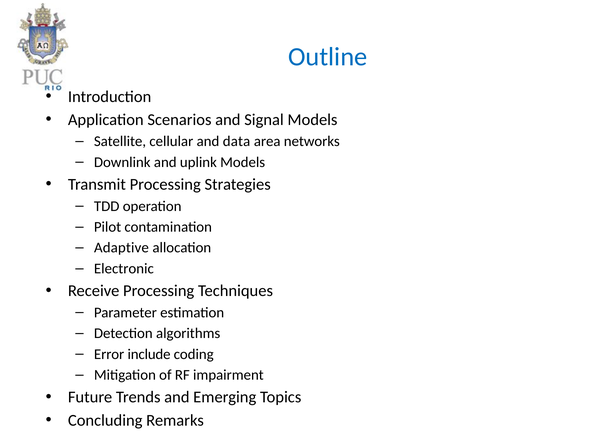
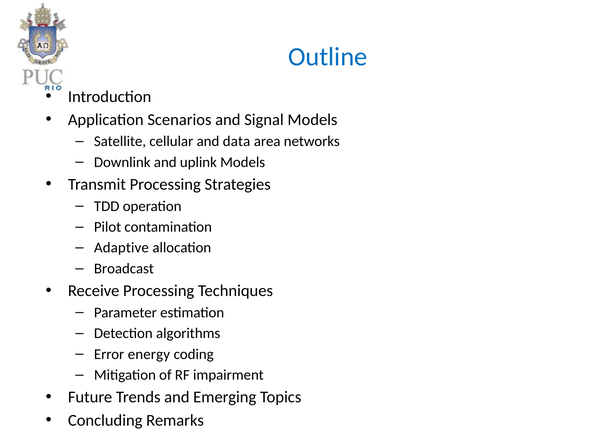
Electronic: Electronic -> Broadcast (124, 268)
include: include -> energy (149, 354)
